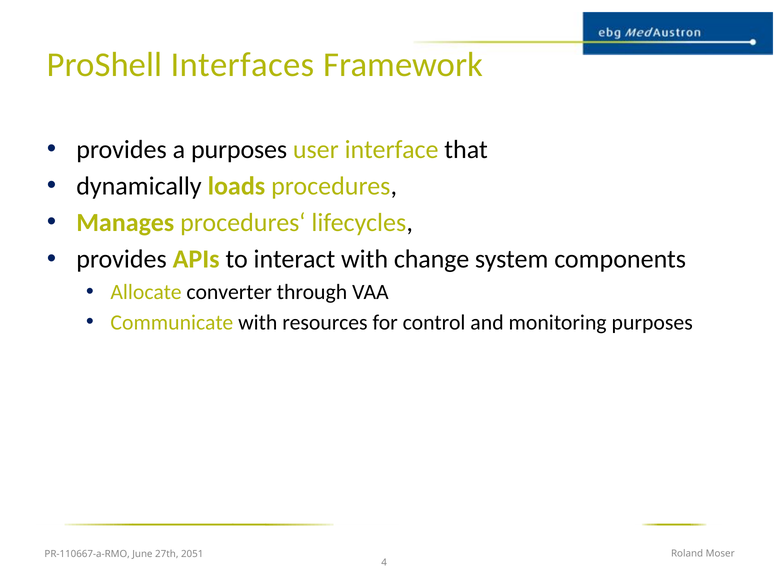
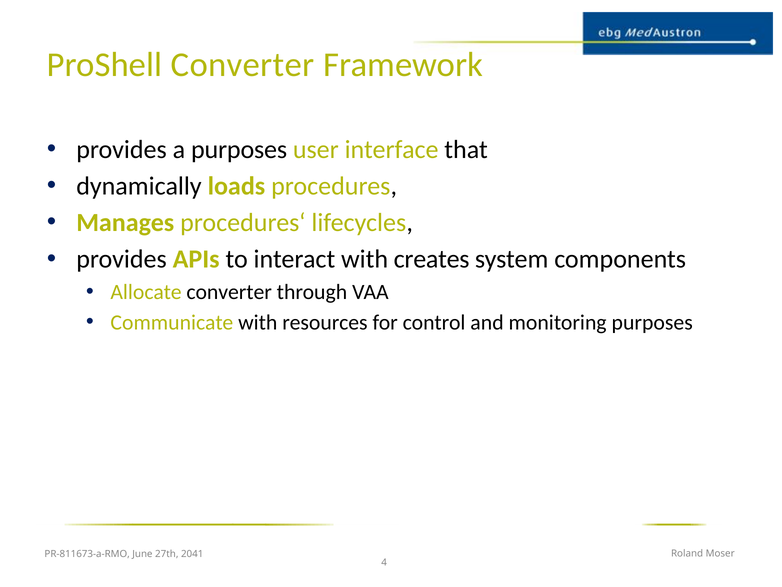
ProShell Interfaces: Interfaces -> Converter (243, 65)
change: change -> creates (432, 259)
PR-110667-a-RMO: PR-110667-a-RMO -> PR-811673-a-RMO (87, 554)
2051: 2051 -> 2041 (192, 554)
